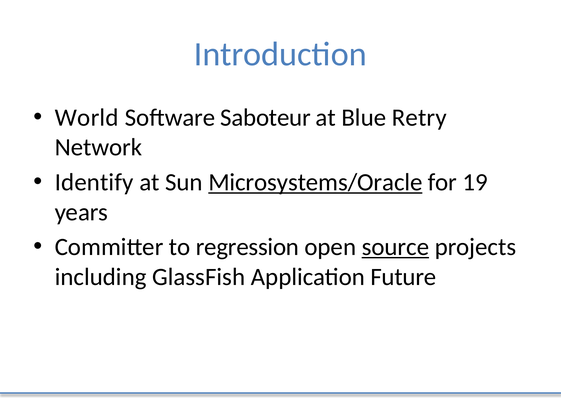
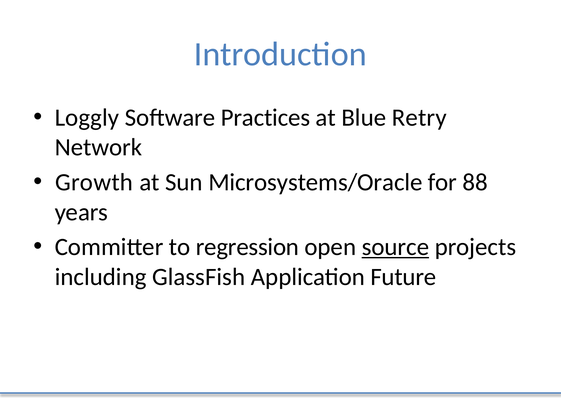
World: World -> Loggly (87, 118)
Saboteur: Saboteur -> Practices (265, 118)
Identify: Identify -> Growth (94, 183)
Microsystems/Oracle underline: present -> none (315, 183)
19: 19 -> 88 (475, 183)
